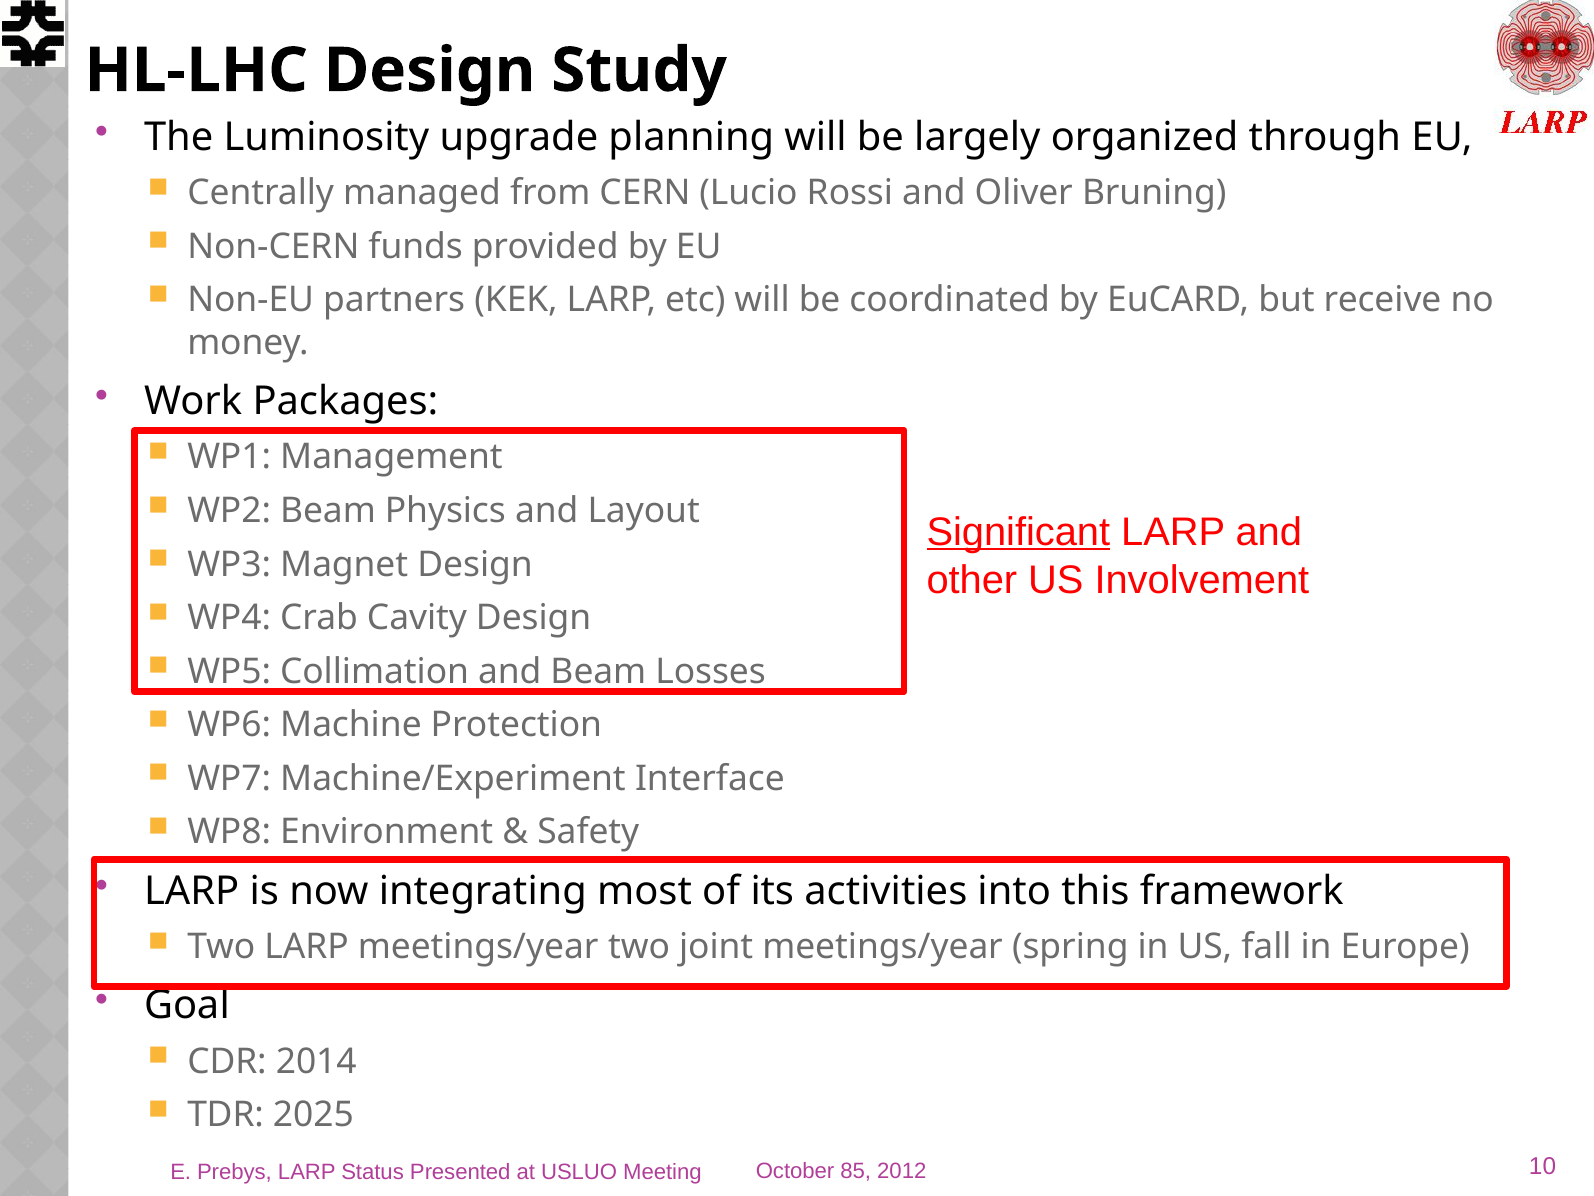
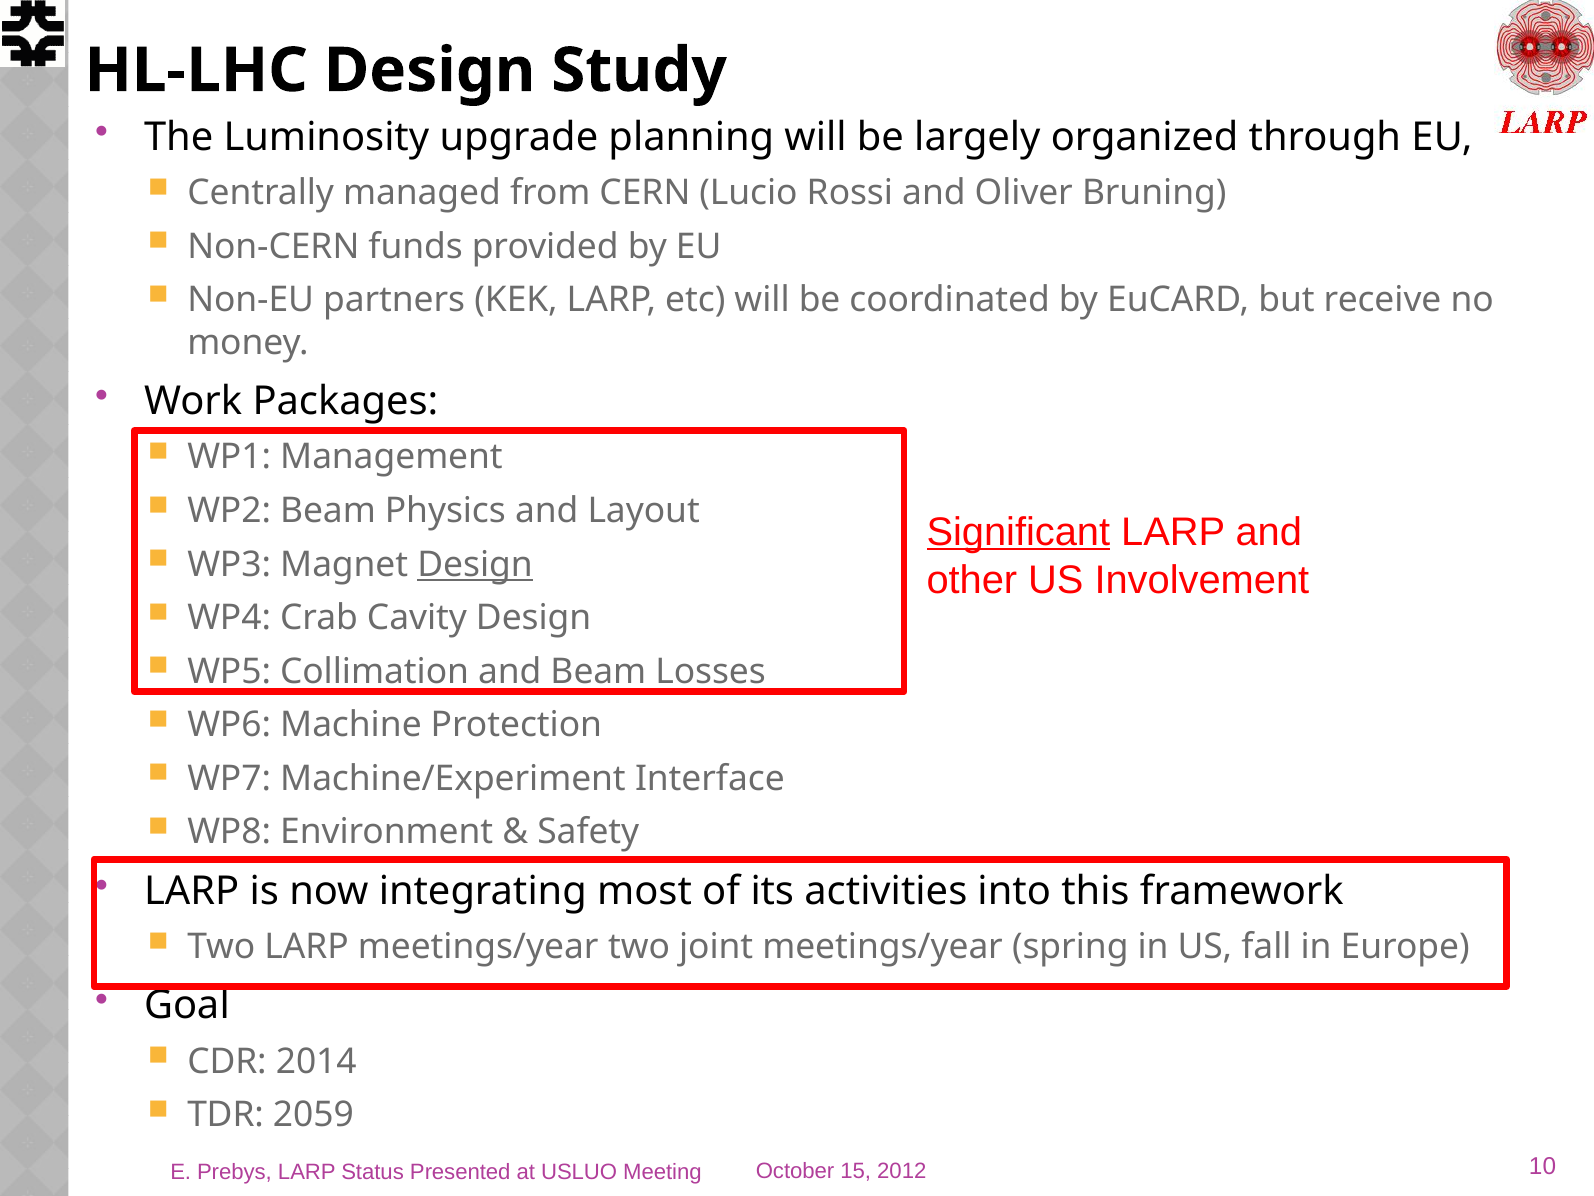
Design underline: none -> present (475, 564)
2025: 2025 -> 2059 (313, 1115)
85: 85 -> 15 (856, 1171)
